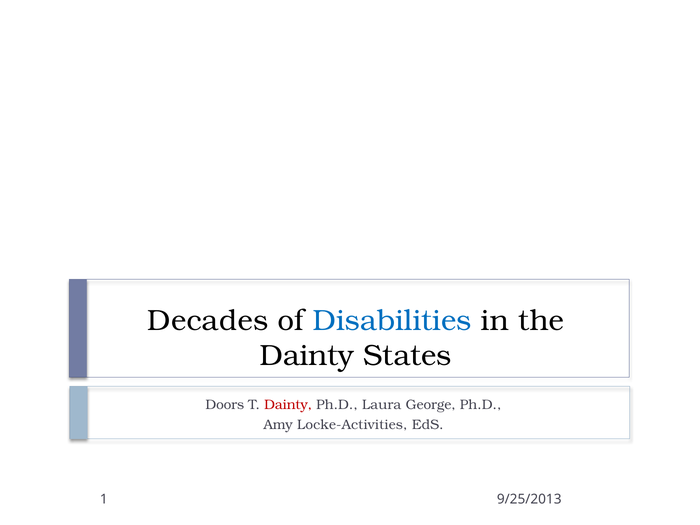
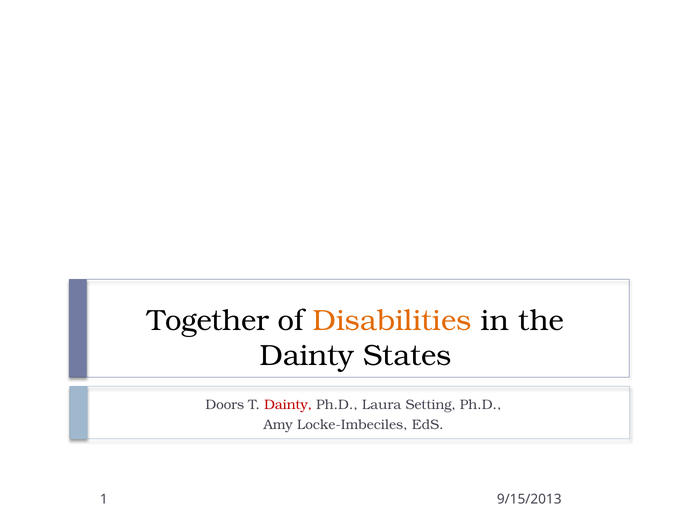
Decades: Decades -> Together (208, 320)
Disabilities colour: blue -> orange (392, 320)
George: George -> Setting (431, 405)
Locke-Activities: Locke-Activities -> Locke-Imbeciles (352, 425)
9/25/2013: 9/25/2013 -> 9/15/2013 (529, 499)
